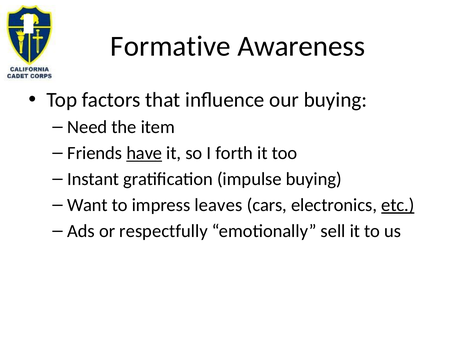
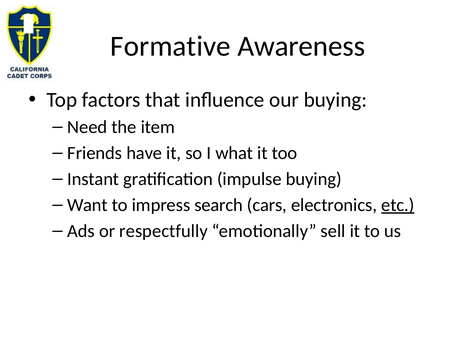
have underline: present -> none (144, 153)
forth: forth -> what (234, 153)
leaves: leaves -> search (219, 205)
